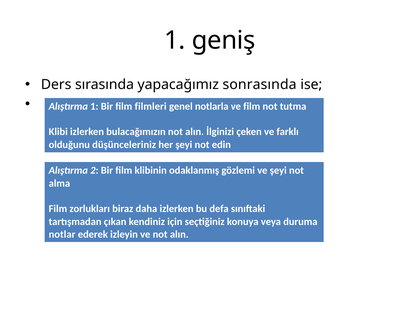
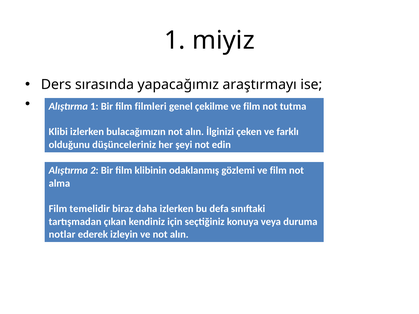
geniş: geniş -> miyiz (223, 41)
sonrasında: sonrasında -> araştırmayı (260, 85)
notlarla: notlarla -> çekilme (212, 106)
gözlemi ve şeyi: şeyi -> film (278, 171)
zorlukları: zorlukları -> temelidir (90, 209)
